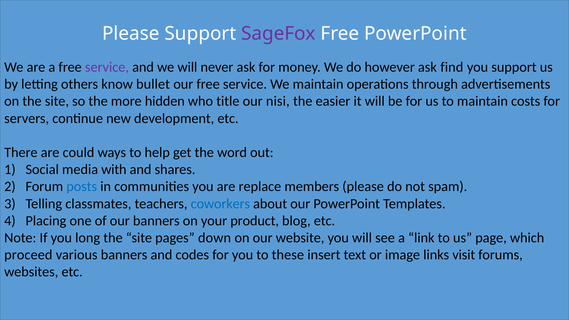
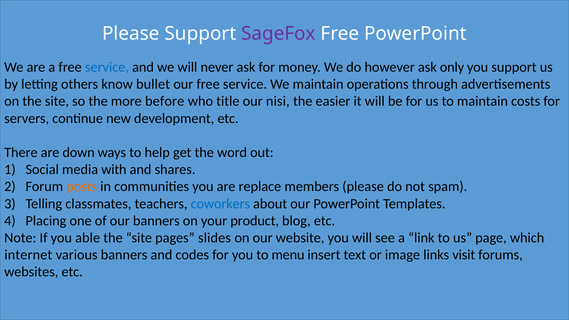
service colour: purple -> blue (107, 67)
find: find -> only (452, 67)
hidden: hidden -> before (165, 101)
could: could -> down (79, 152)
posts colour: blue -> orange (82, 187)
long: long -> able (88, 238)
down: down -> slides (215, 238)
proceed: proceed -> internet (28, 255)
these: these -> menu (288, 255)
